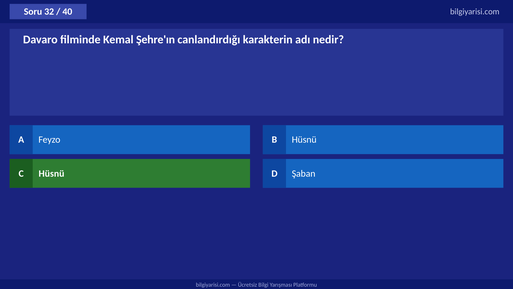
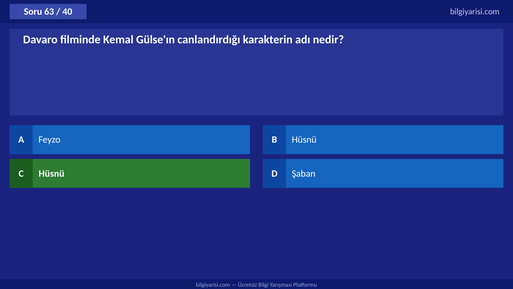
32: 32 -> 63 (49, 12)
Şehre'ın: Şehre'ın -> Gülse'ın (156, 39)
